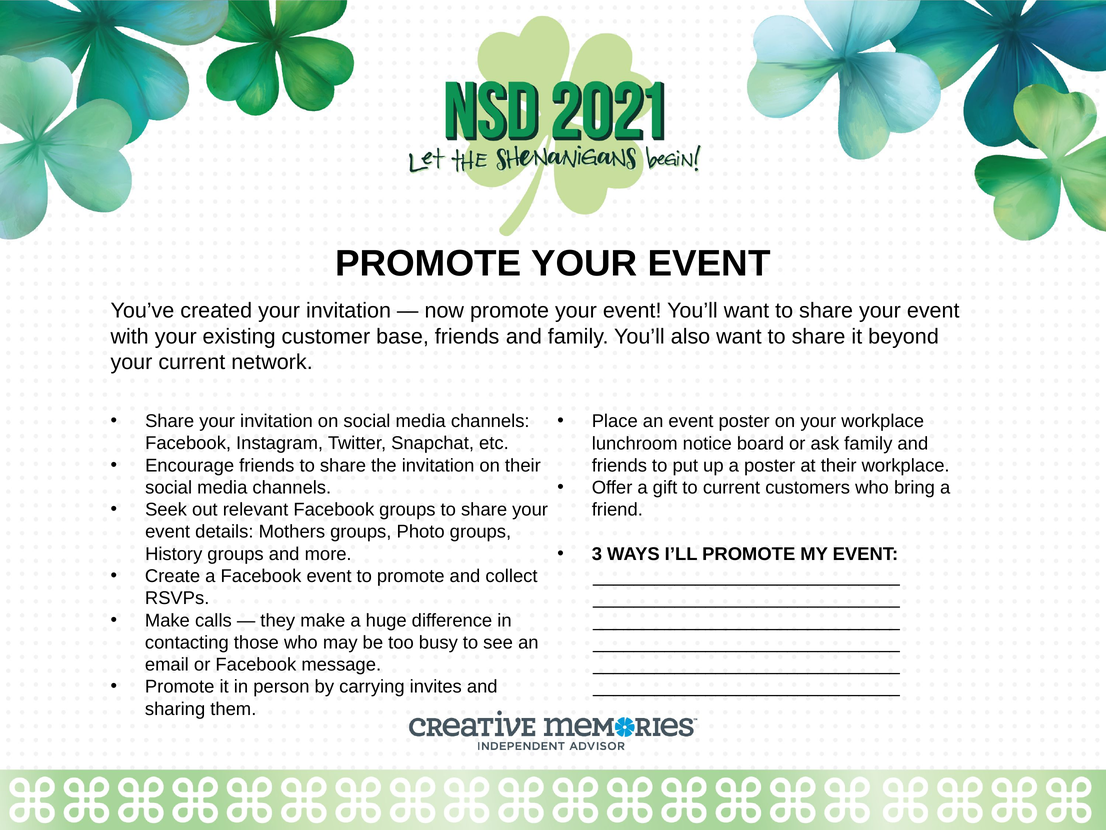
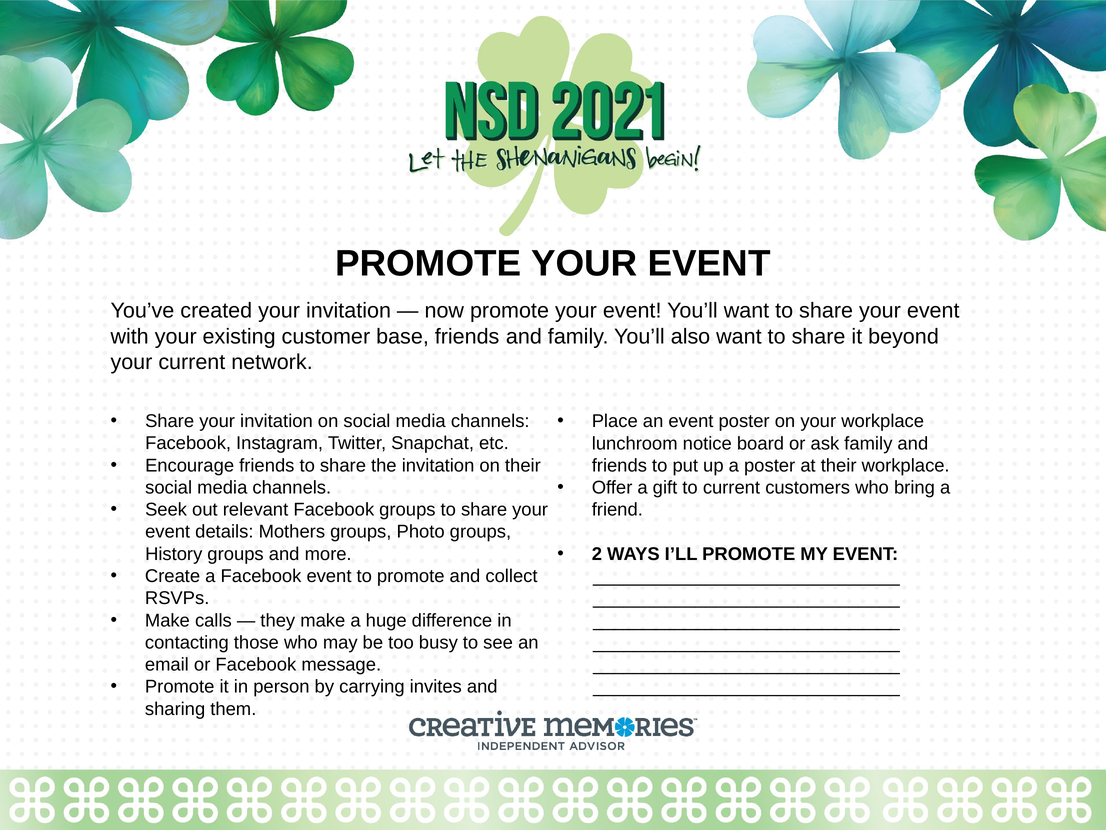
3: 3 -> 2 (597, 554)
